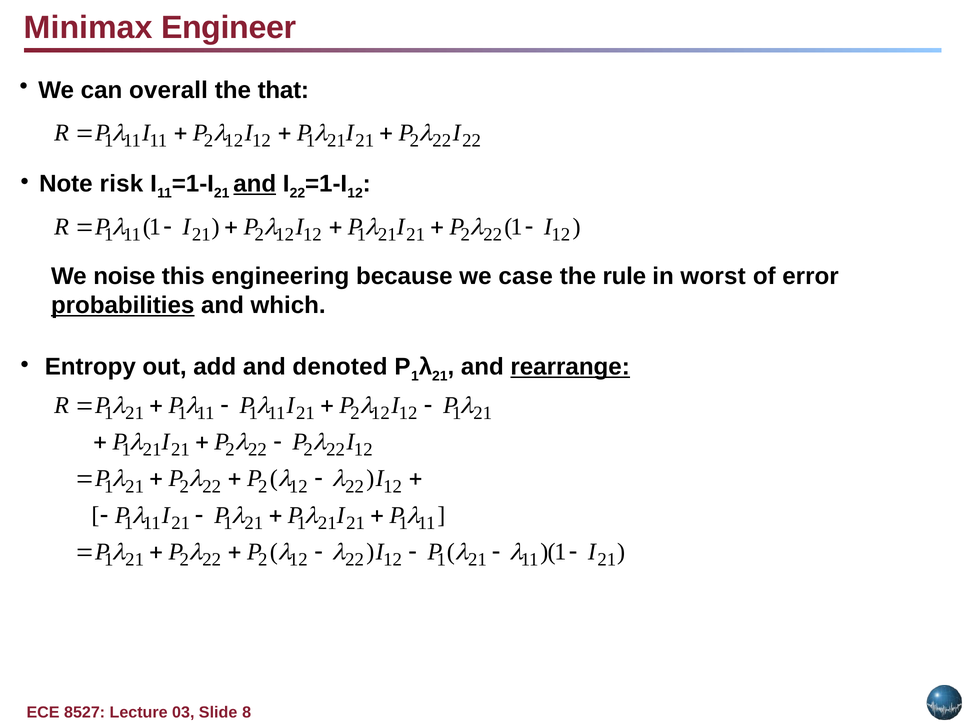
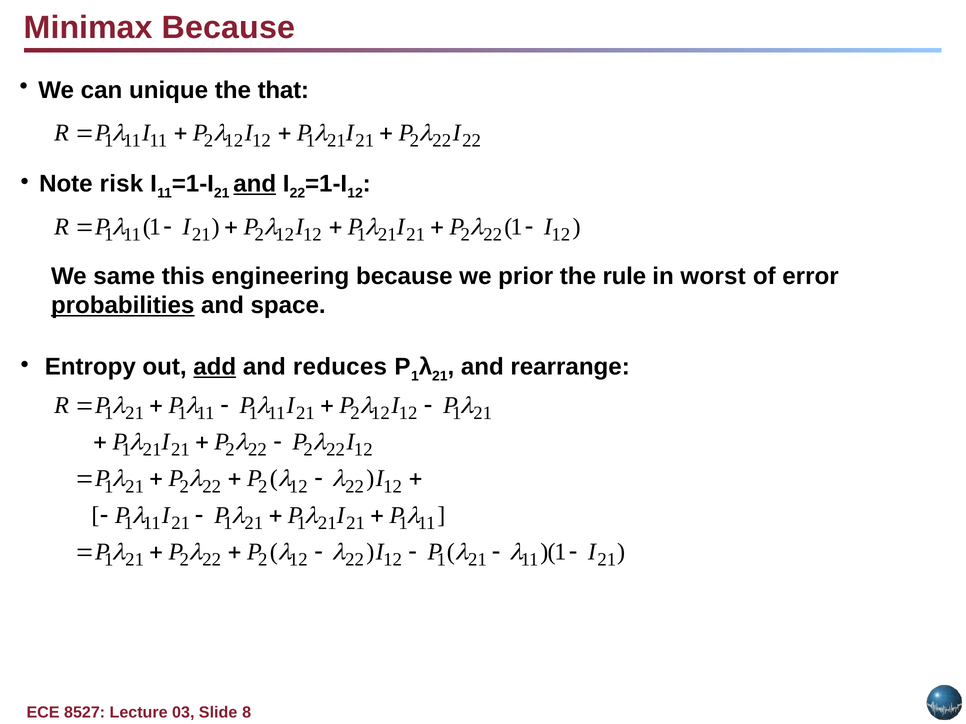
Minimax Engineer: Engineer -> Because (228, 28)
overall: overall -> unique (169, 90)
noise: noise -> same (124, 276)
case: case -> prior (526, 276)
which: which -> space (288, 305)
add underline: none -> present (215, 367)
denoted: denoted -> reduces (340, 367)
rearrange underline: present -> none (570, 367)
